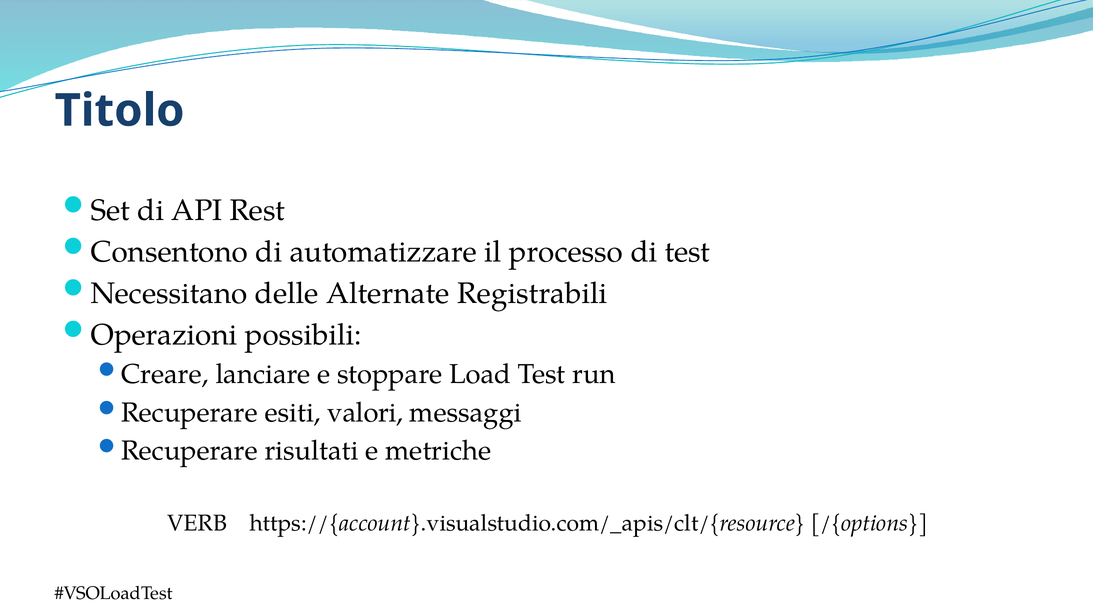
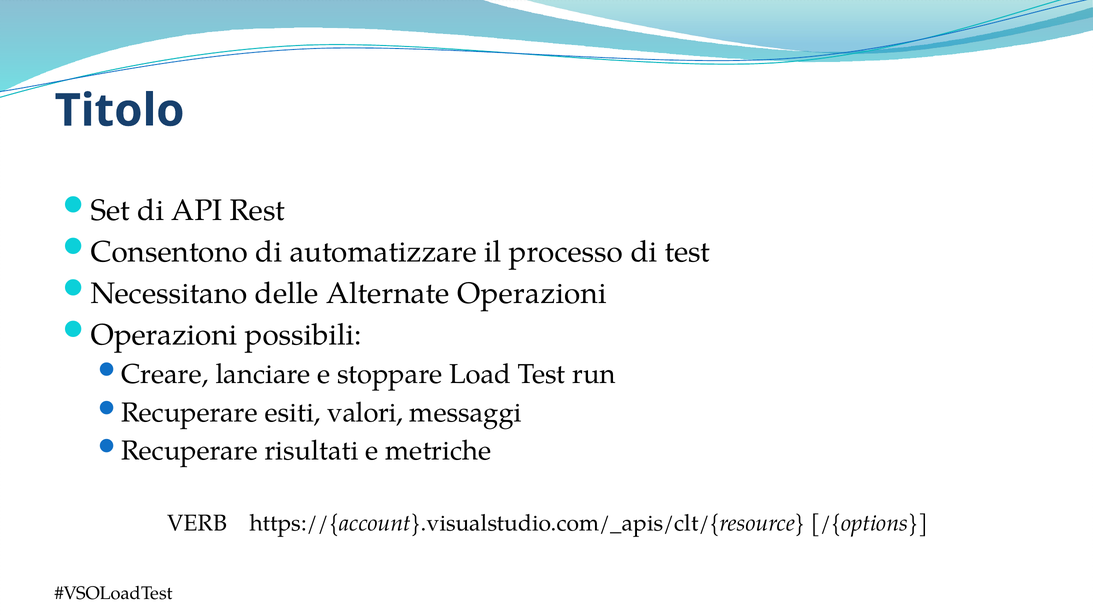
Alternate Registrabili: Registrabili -> Operazioni (532, 293)
